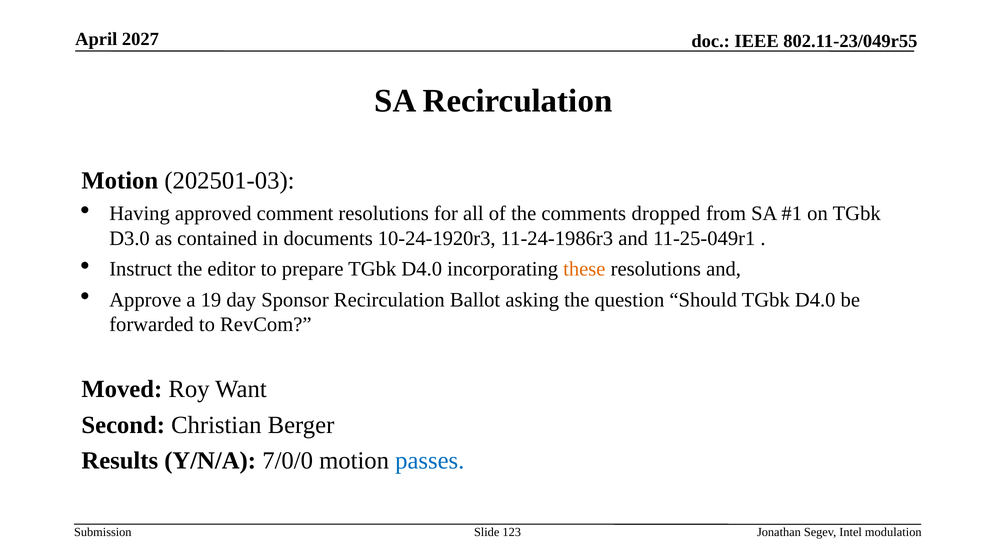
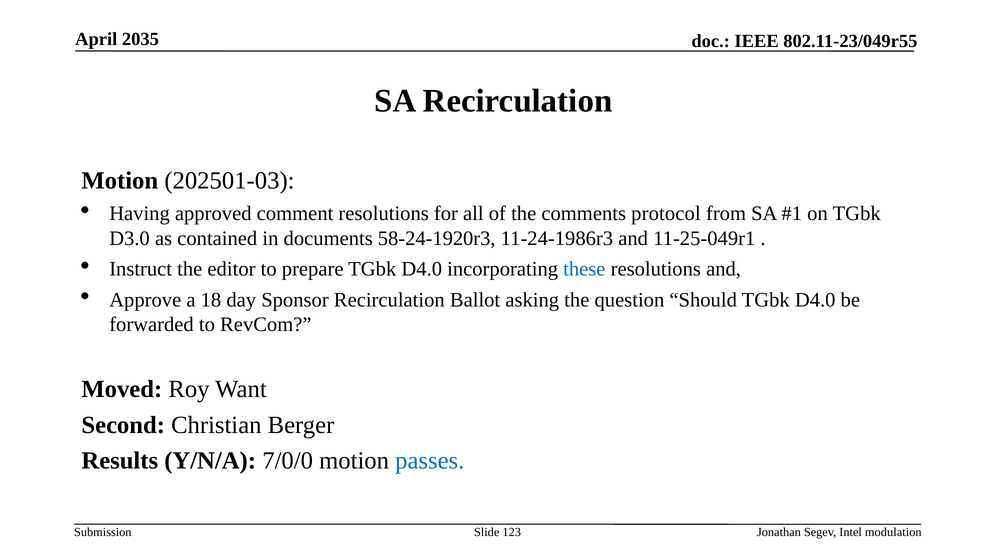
2027: 2027 -> 2035 (140, 39)
dropped: dropped -> protocol (666, 214)
10-24-1920r3: 10-24-1920r3 -> 58-24-1920r3 (437, 238)
these colour: orange -> blue (584, 269)
19: 19 -> 18 (211, 300)
